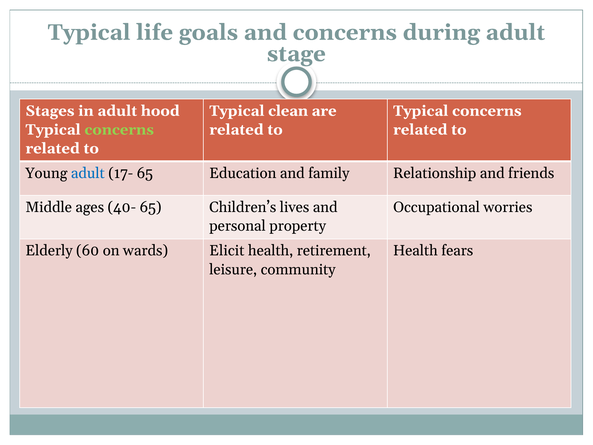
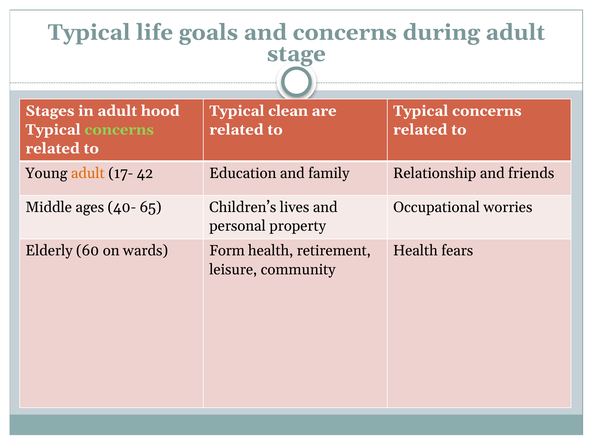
adult colour: blue -> orange (88, 173)
17- 65: 65 -> 42 (145, 173)
Elicit: Elicit -> Form (227, 251)
